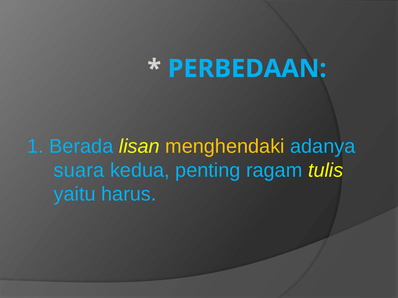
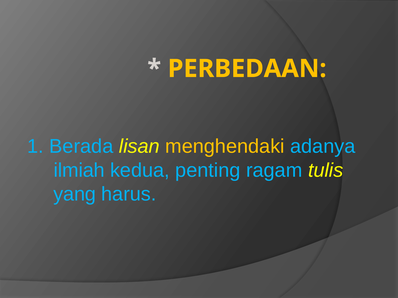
PERBEDAAN colour: light blue -> yellow (247, 69)
suara: suara -> ilmiah (79, 171)
yaitu: yaitu -> yang (75, 194)
